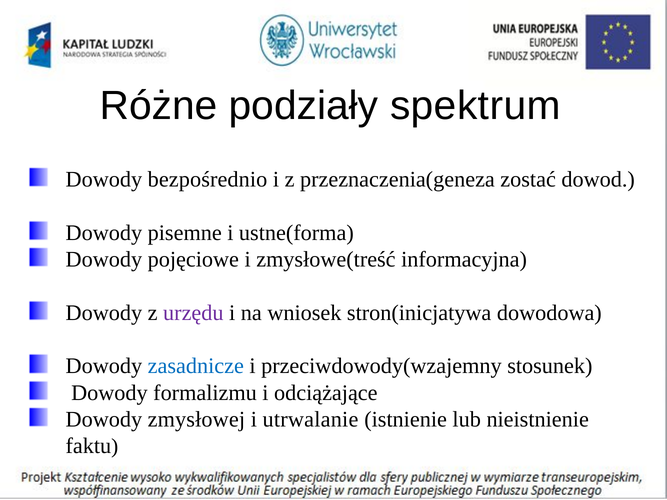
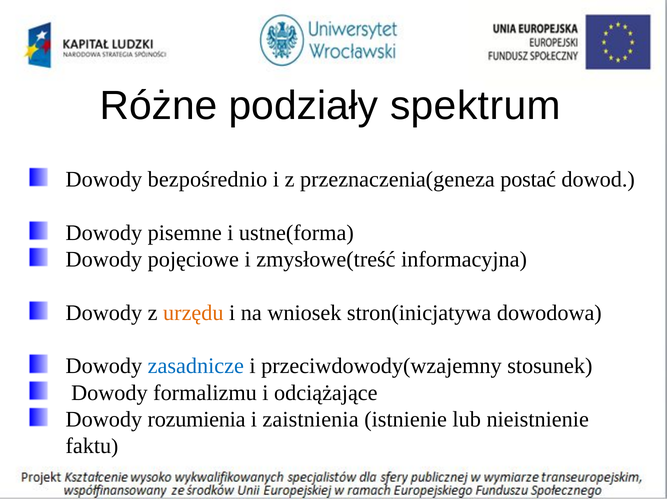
zostać: zostać -> postać (528, 179)
urzędu colour: purple -> orange (193, 313)
zmysłowej: zmysłowej -> rozumienia (197, 420)
utrwalanie: utrwalanie -> zaistnienia (311, 420)
